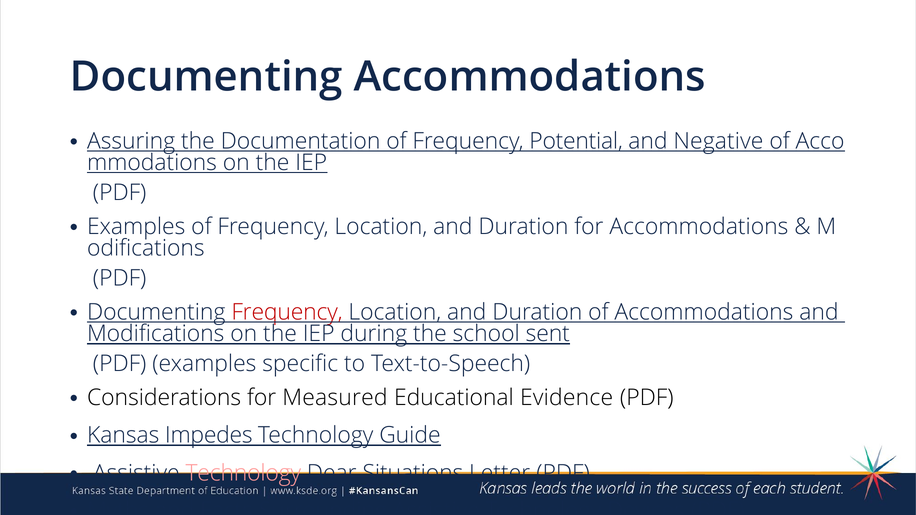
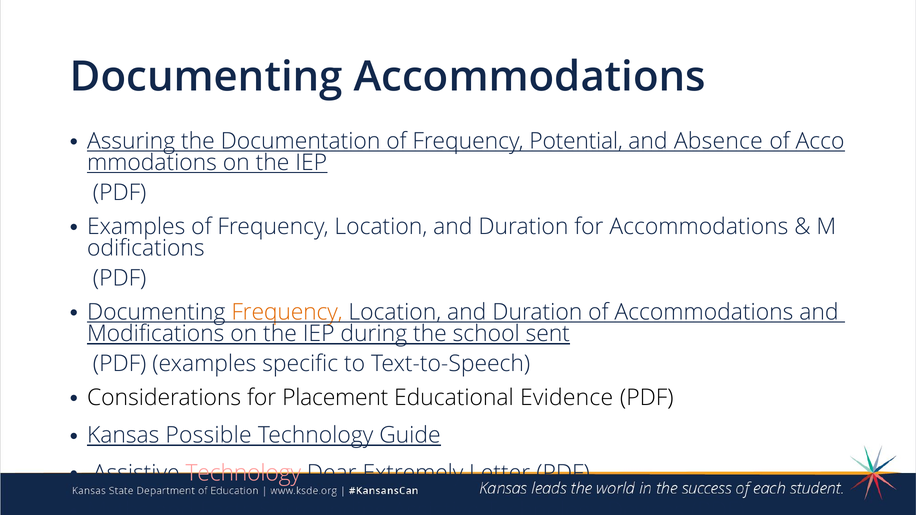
Negative: Negative -> Absence (718, 141)
Frequency colour: red -> orange (287, 312)
Measured: Measured -> Placement (335, 398)
Impedes: Impedes -> Possible (209, 436)
Situations: Situations -> Extremely (413, 473)
